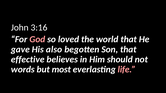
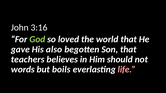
God colour: pink -> light green (37, 39)
effective: effective -> teachers (28, 60)
most: most -> boils (61, 70)
